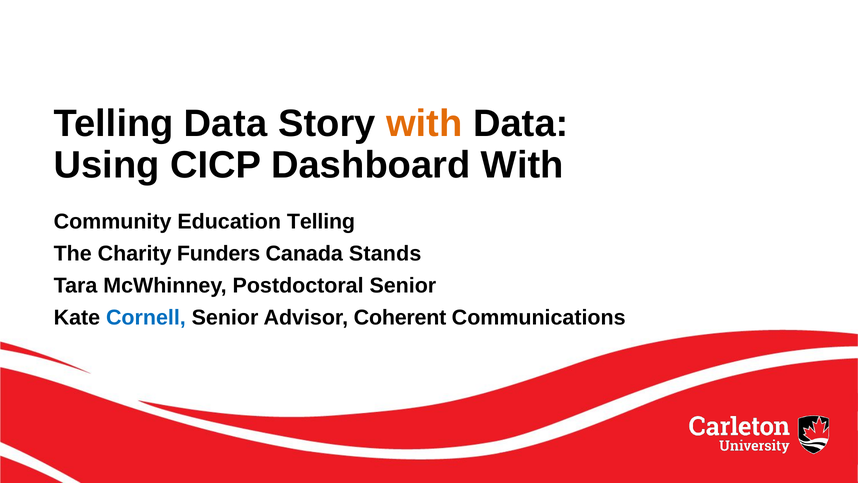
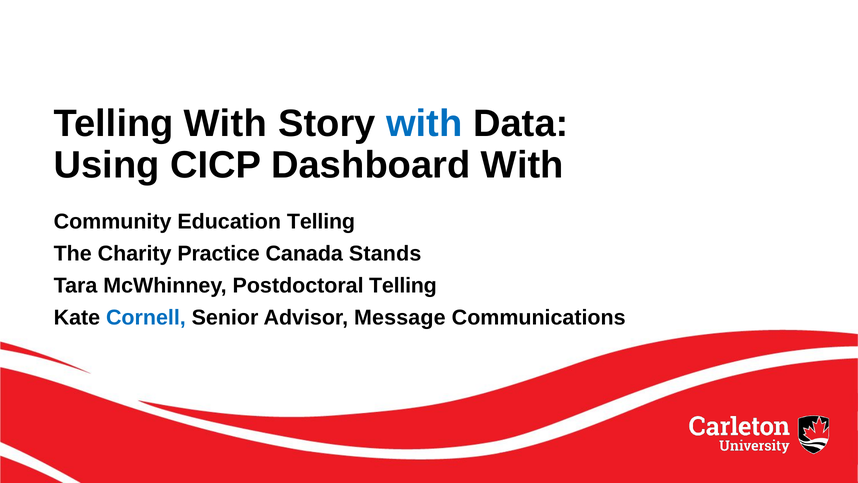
Telling Data: Data -> With (225, 124)
with colour: orange -> blue (424, 124)
Funders: Funders -> Practice (219, 253)
Postdoctoral Senior: Senior -> Telling (403, 286)
Coherent: Coherent -> Message (400, 318)
